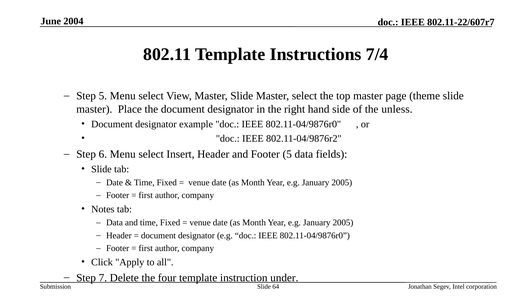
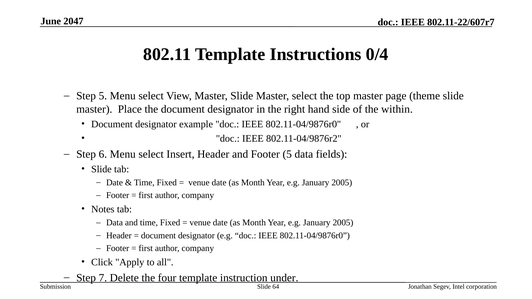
2004: 2004 -> 2047 (73, 21)
7/4: 7/4 -> 0/4 (377, 54)
unless: unless -> within (397, 109)
